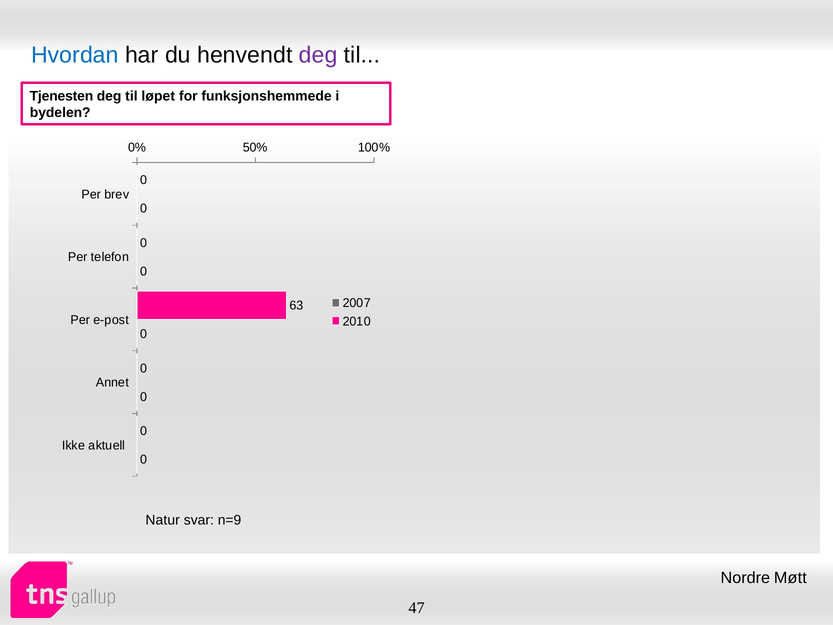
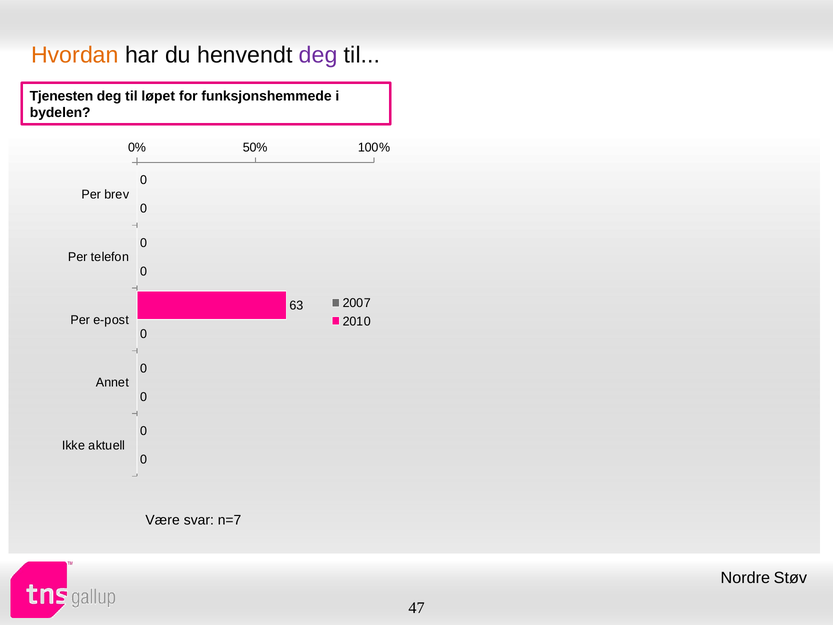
Hvordan colour: blue -> orange (75, 55)
Natur: Natur -> Være (163, 520)
n=9: n=9 -> n=7 (230, 520)
Møtt: Møtt -> Støv (790, 577)
